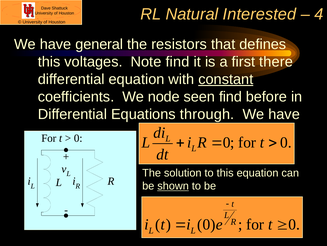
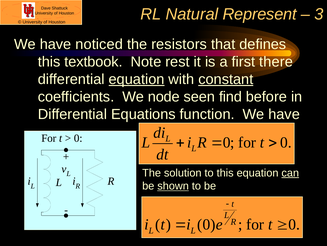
Interested: Interested -> Represent (260, 14)
4: 4 -> 3 (319, 14)
general: general -> noticed (99, 44)
voltages: voltages -> textbook (94, 62)
Note find: find -> rest (178, 62)
equation underline: none -> present (137, 79)
through: through -> function (207, 114)
can underline: none -> present (290, 172)
